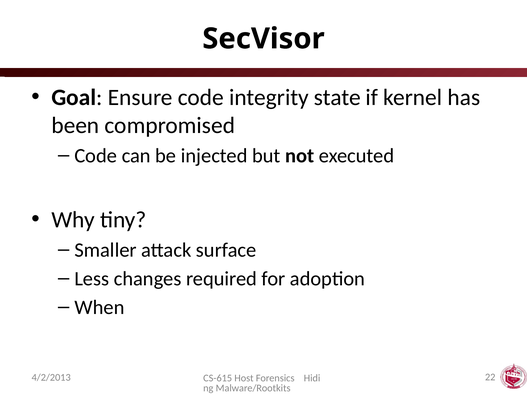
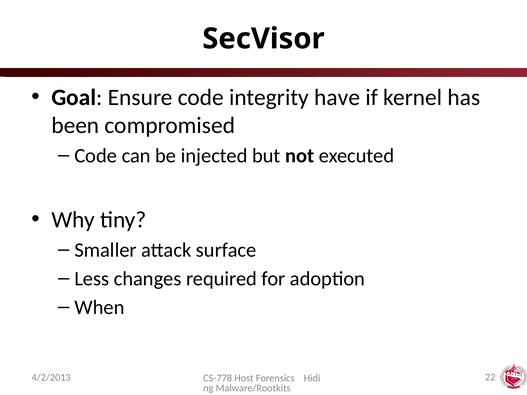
state: state -> have (337, 97)
CS-615: CS-615 -> CS-778 (218, 378)
